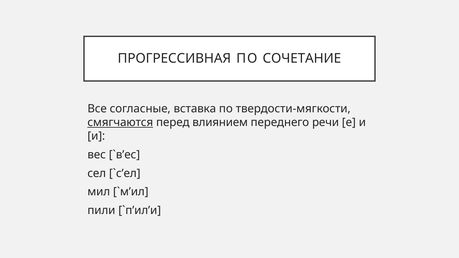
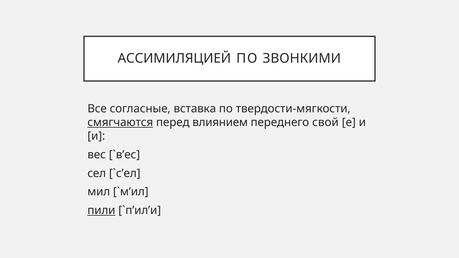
ПРОГРЕССИВНАЯ: ПРОГРЕССИВНАЯ -> АССИМИЛЯЦИЕЙ (174, 59)
СОЧЕТАНИЕ: СОЧЕТАНИЕ -> ЗВОНКИМИ (302, 59)
речи: речи -> свой (325, 122)
пили underline: none -> present (101, 210)
